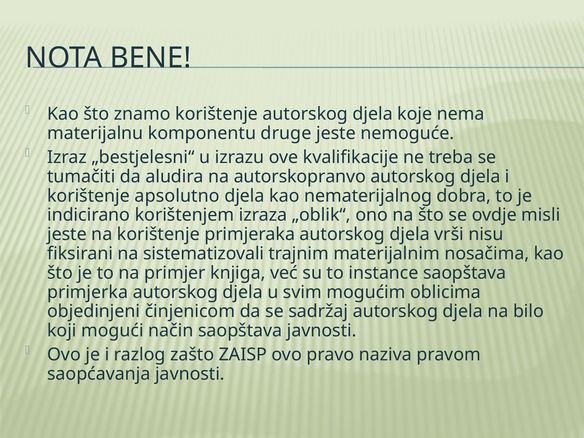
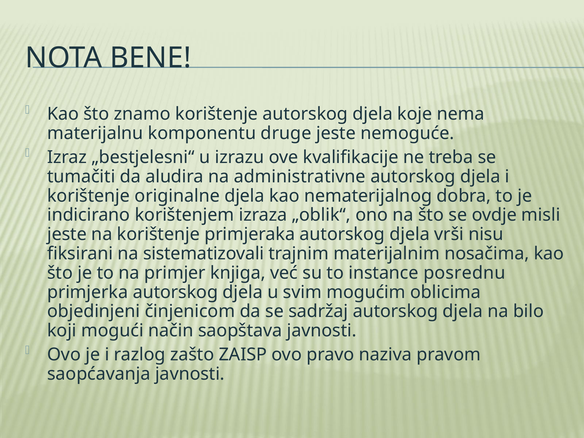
autorskopranvo: autorskopranvo -> administrativne (300, 177)
apsolutno: apsolutno -> originalne (177, 196)
instance saopštava: saopštava -> posrednu (464, 273)
